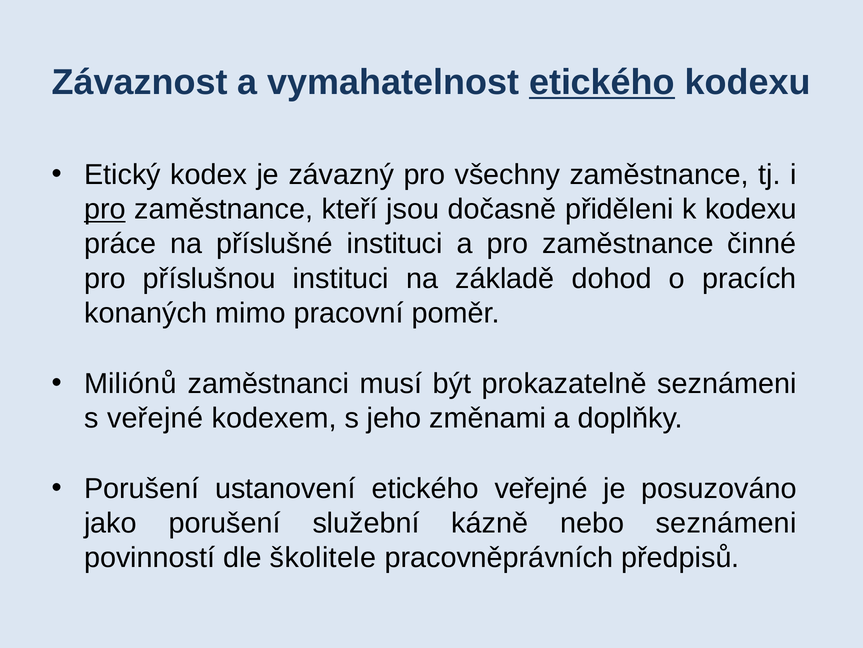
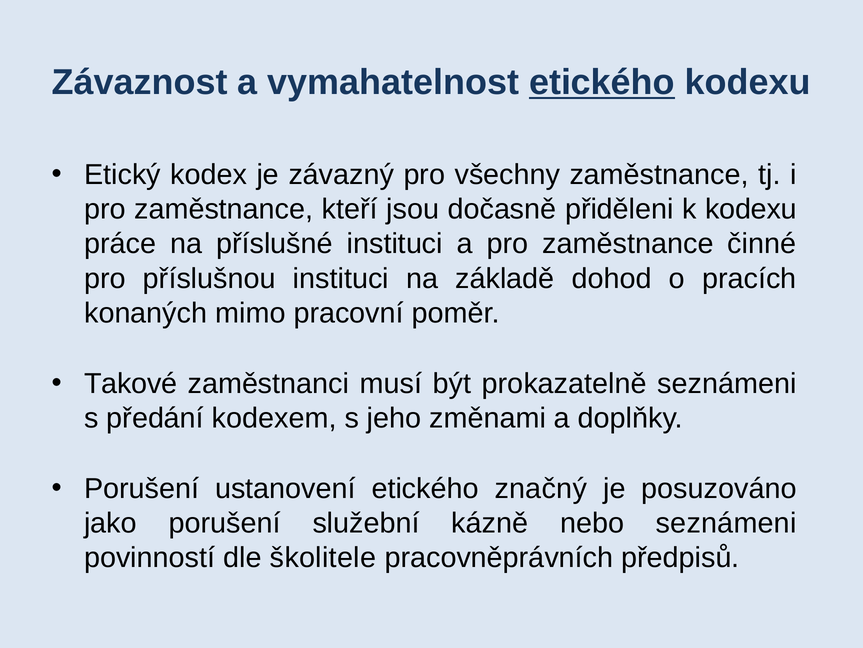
pro underline: present -> none (105, 209)
Miliónů: Miliónů -> Takové (131, 383)
s veřejné: veřejné -> předání (155, 418)
etického veřejné: veřejné -> značný (541, 488)
